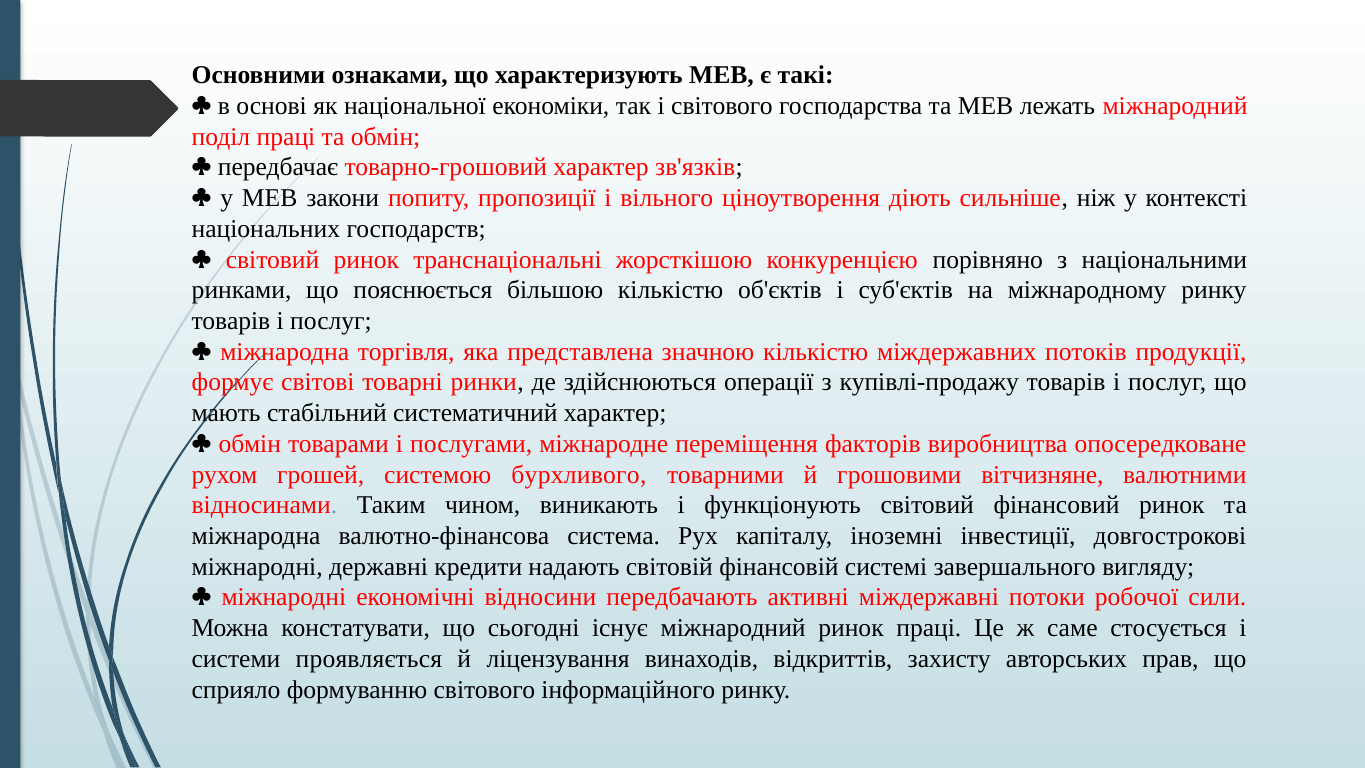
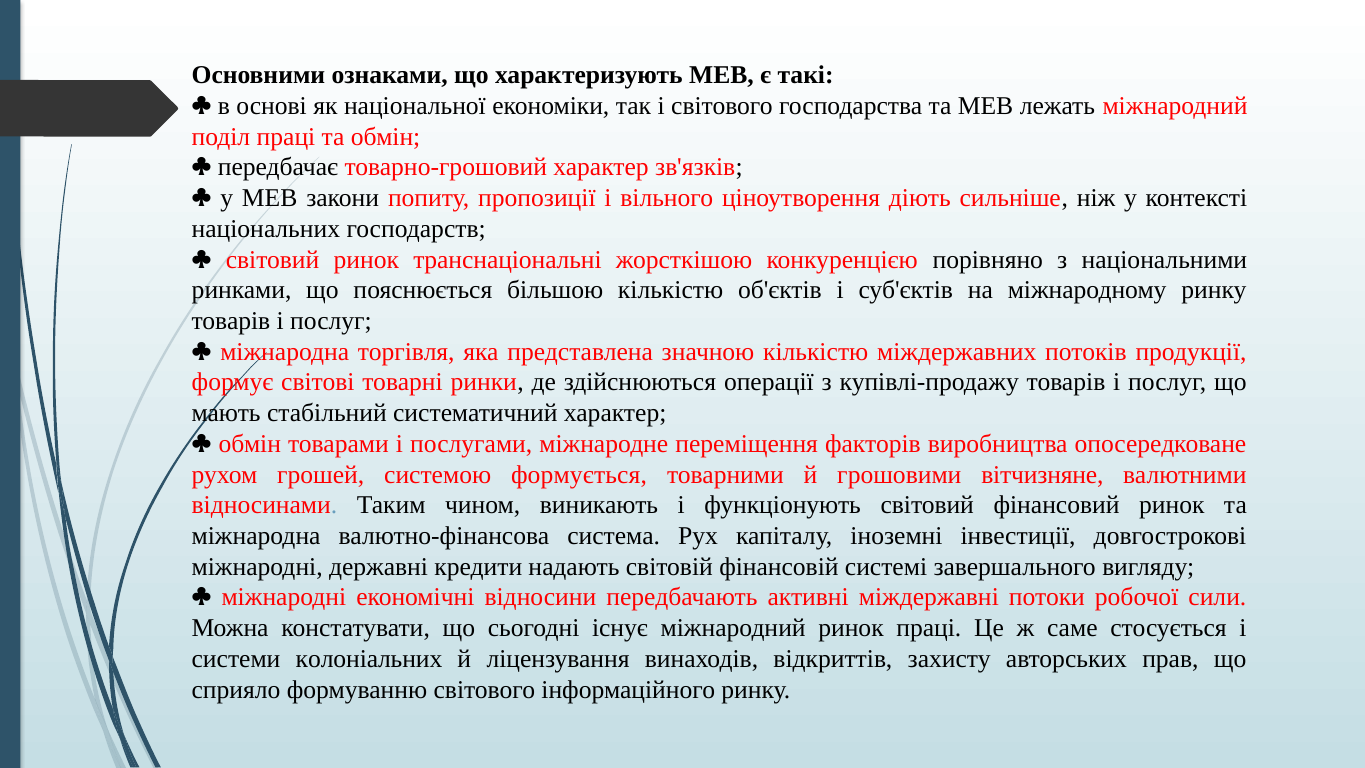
бурхливого: бурхливого -> формується (579, 475)
проявляється: проявляється -> колоніальних (369, 659)
